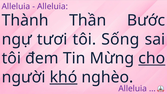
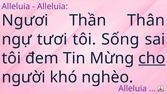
Thành: Thành -> Ngươi (25, 20)
Bước: Bước -> Thân (146, 20)
khó underline: present -> none (64, 77)
